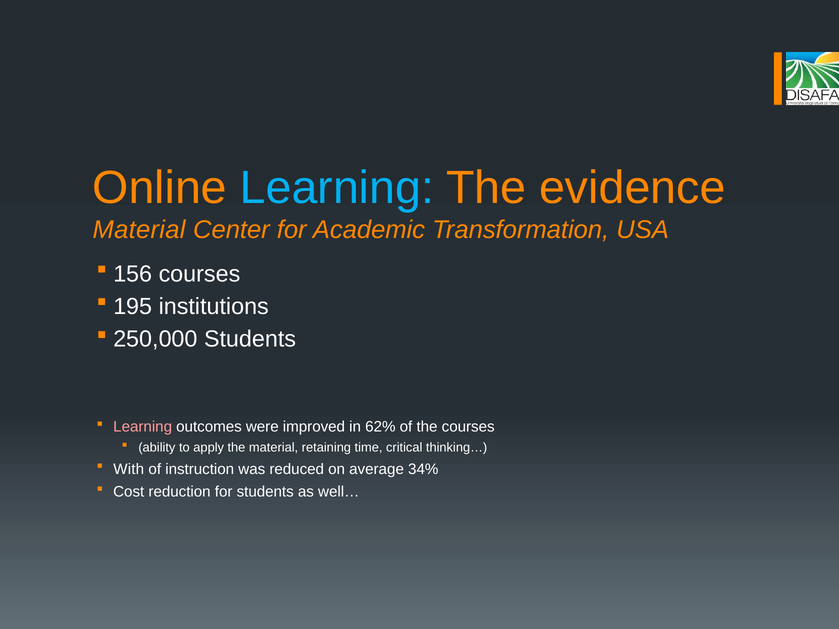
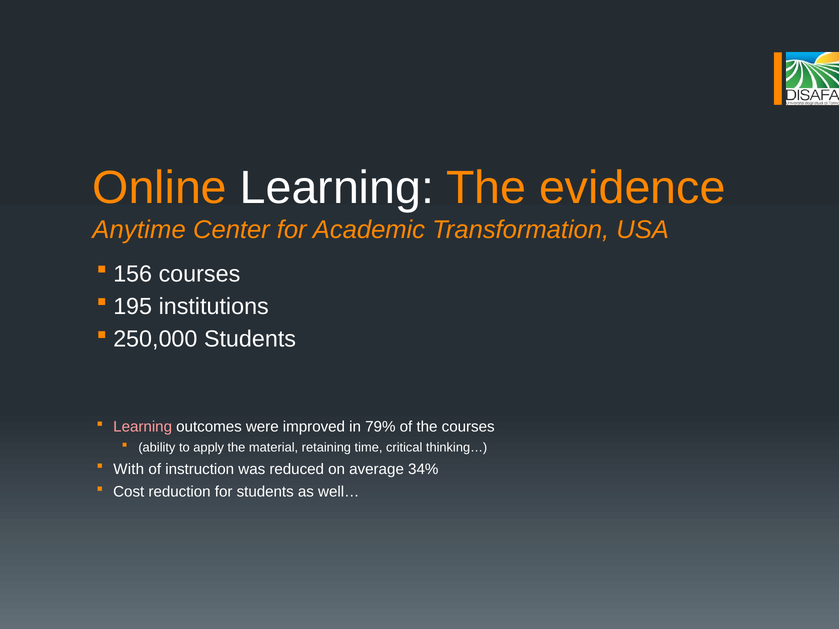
Learning colour: light blue -> white (337, 188)
Material: Material -> Anytime (139, 230)
62%: 62% -> 79% (380, 427)
